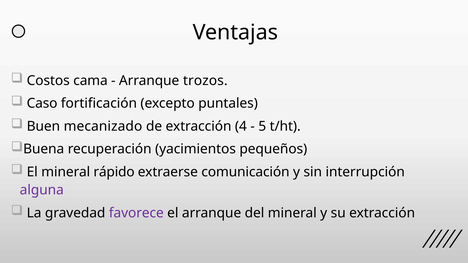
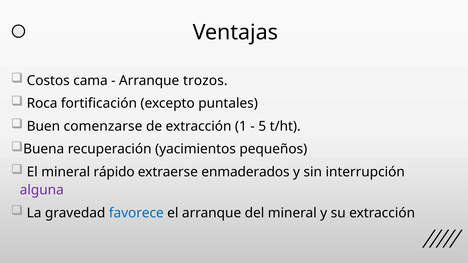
Caso: Caso -> Roca (42, 104)
mecanizado: mecanizado -> comenzarse (103, 126)
4: 4 -> 1 (241, 126)
comunicación: comunicación -> enmaderados (245, 172)
favorece colour: purple -> blue (136, 213)
